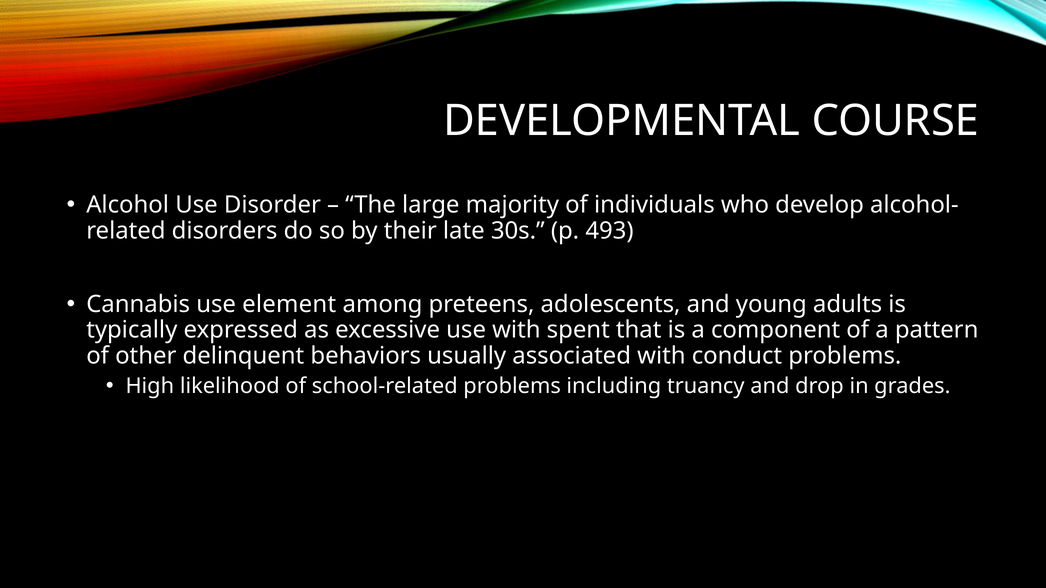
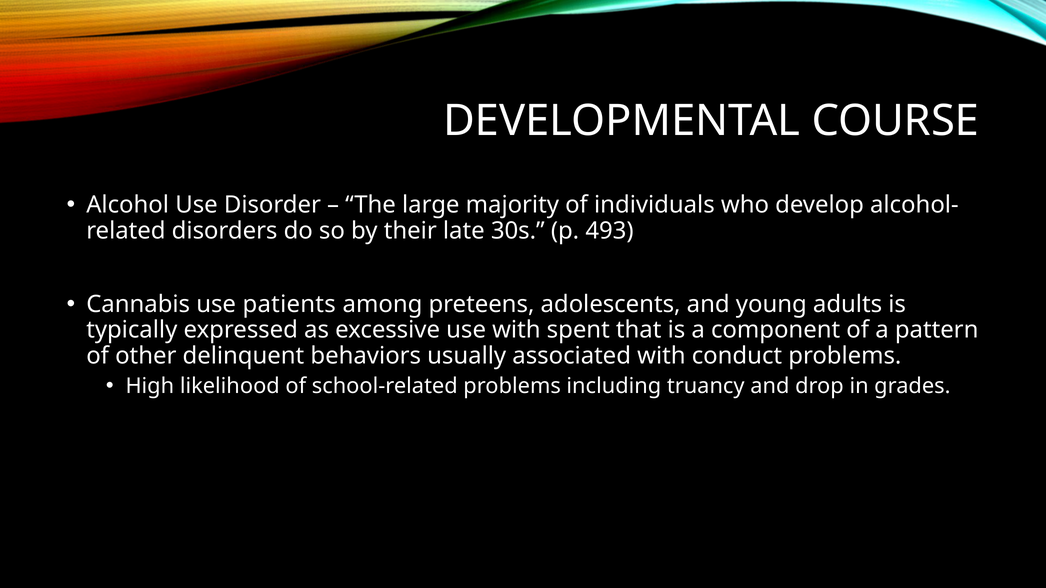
element: element -> patients (289, 304)
